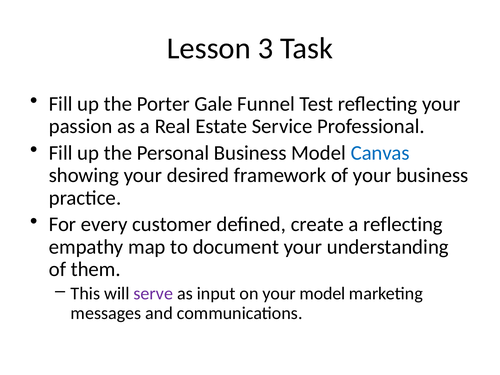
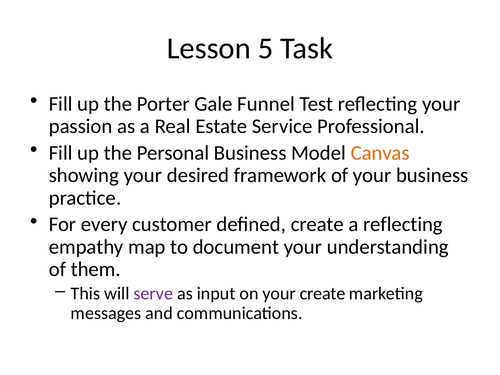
3: 3 -> 5 (265, 48)
Canvas colour: blue -> orange (380, 153)
your model: model -> create (323, 294)
